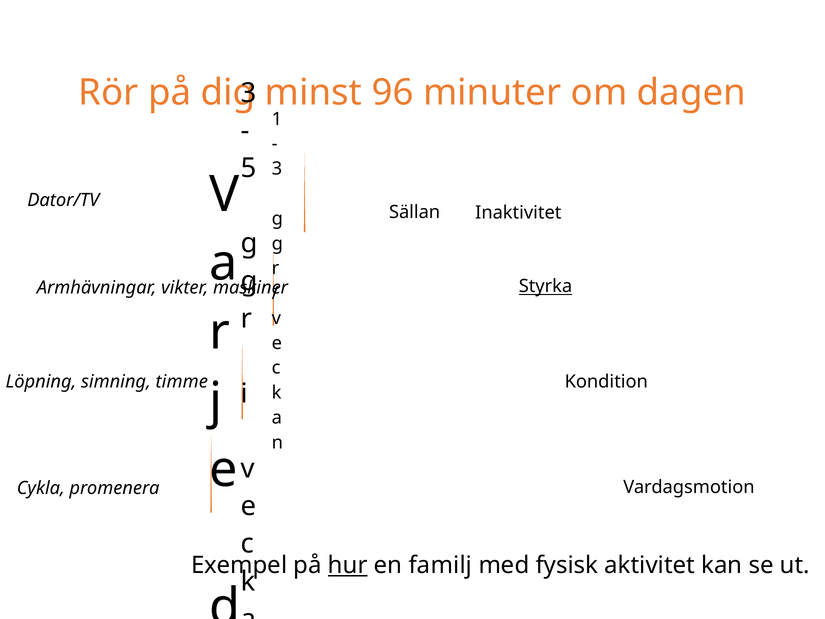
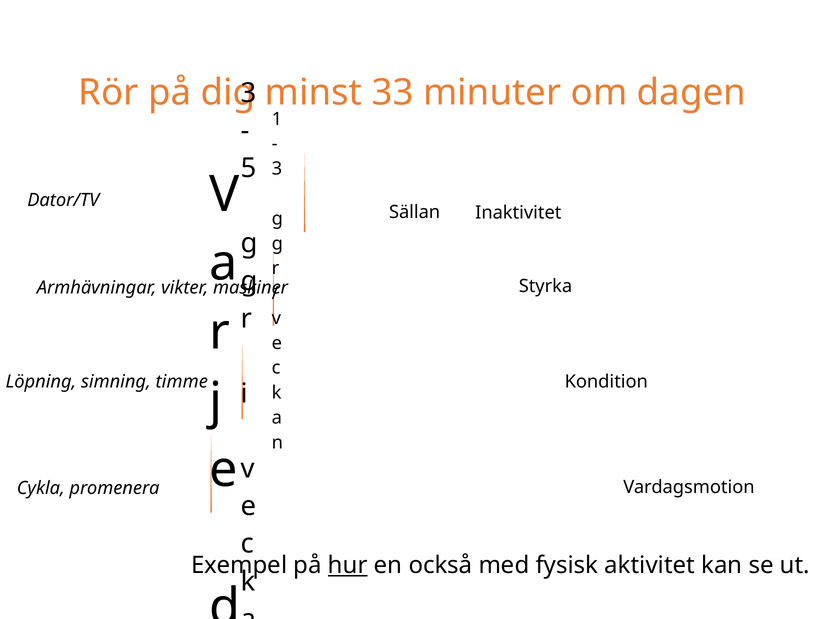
96: 96 -> 33 (393, 92)
Styrka underline: present -> none (545, 286)
familj: familj -> också (440, 565)
